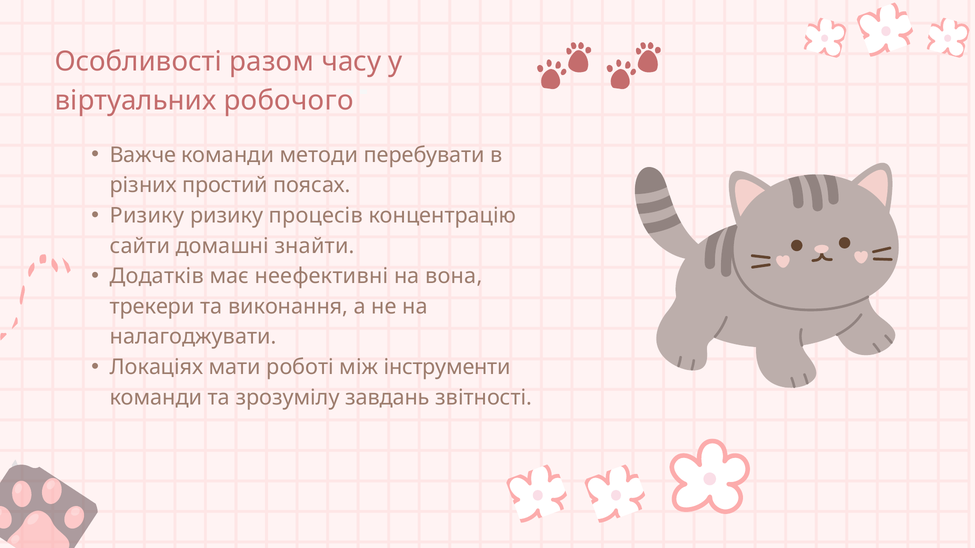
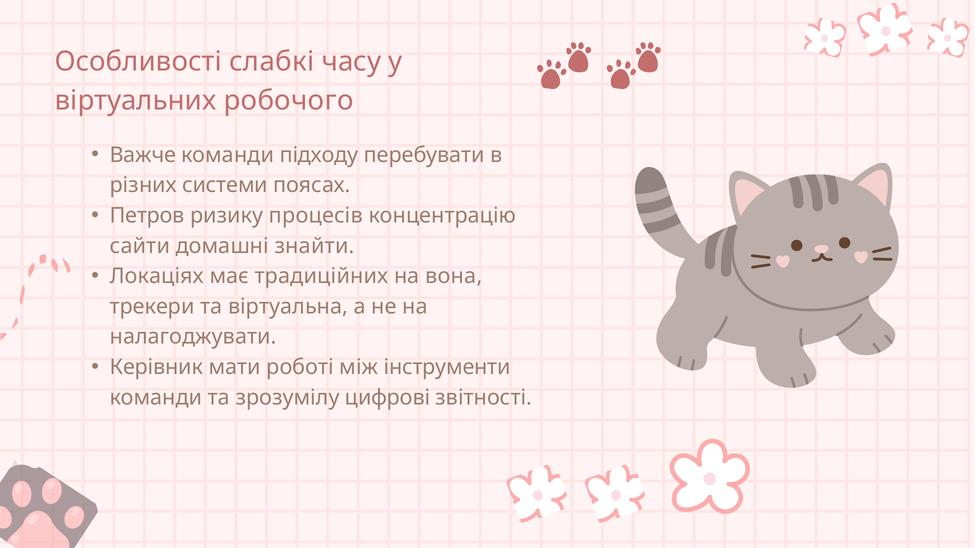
разом: разом -> слабкі (272, 62)
методи: методи -> підходу (319, 155)
простий: простий -> системи (225, 185)
Ризику: Ризику -> Петров (147, 216)
Додатків: Додатків -> Локаціях (157, 276)
неефективні: неефективні -> традиційних (321, 276)
виконання: виконання -> віртуальна (288, 307)
Локаціях: Локаціях -> Керівник (157, 367)
завдань: завдань -> цифрові (388, 398)
